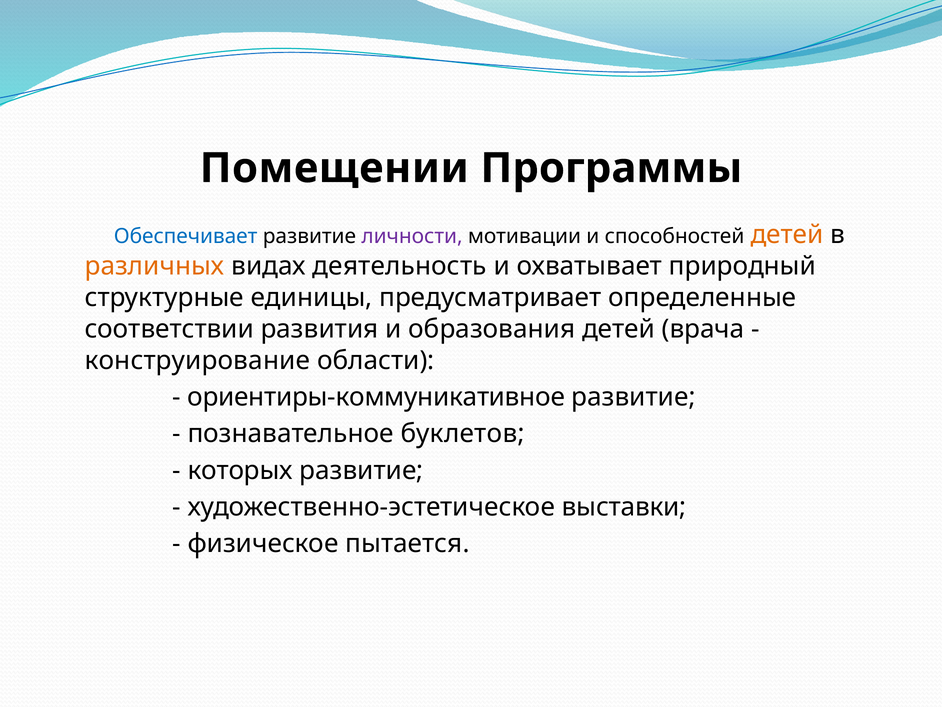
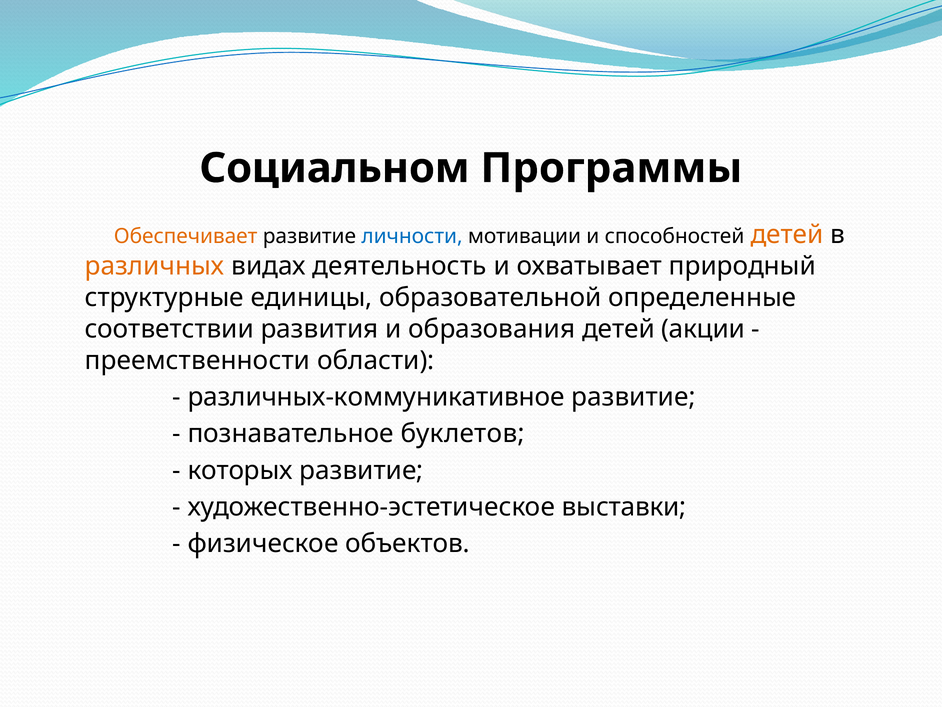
Помещении: Помещении -> Социальном (335, 168)
Обеспечивает colour: blue -> orange (186, 236)
личности colour: purple -> blue (412, 236)
предусматривает: предусматривает -> образовательной (490, 297)
врача: врача -> акции (703, 329)
конструирование: конструирование -> преемственности (197, 360)
ориентиры-коммуникативное: ориентиры-коммуникативное -> различных-коммуникативное (376, 397)
пытается: пытается -> объектов (407, 543)
